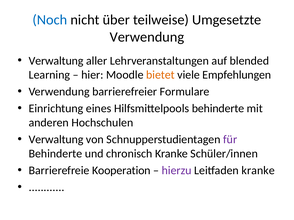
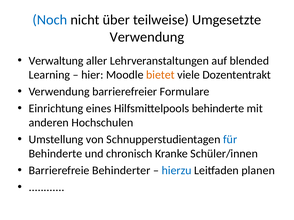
Empfehlungen: Empfehlungen -> Dozententrakt (237, 75)
Verwaltung: Verwaltung -> Umstellung (56, 140)
für colour: purple -> blue (230, 140)
Kooperation: Kooperation -> Behinderter (121, 171)
hierzu colour: purple -> blue (177, 171)
Leitfaden kranke: kranke -> planen (258, 171)
